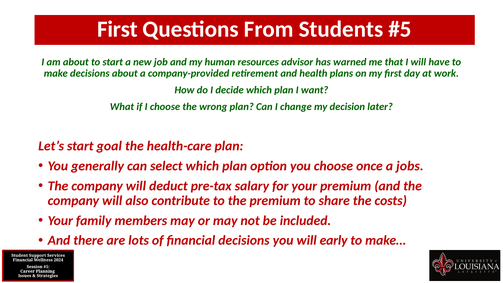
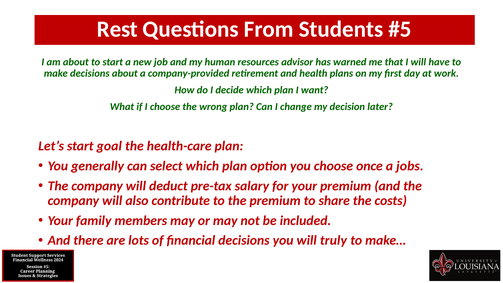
First: First -> Rest (117, 29)
early: early -> truly (333, 240)
